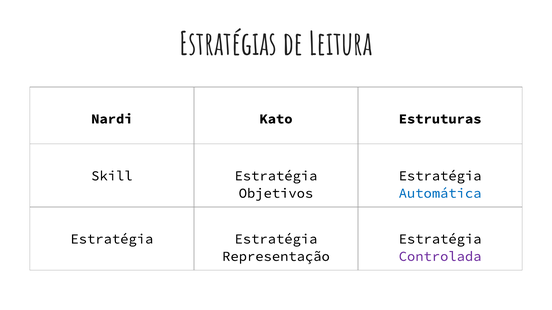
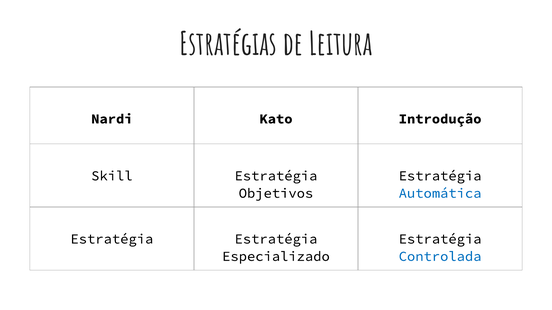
Estruturas: Estruturas -> Introdução (440, 119)
Representação: Representação -> Especializado (276, 257)
Controlada colour: purple -> blue (440, 257)
